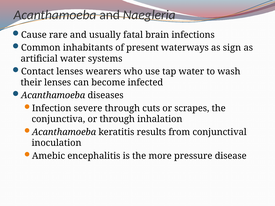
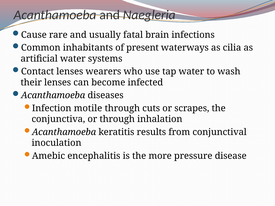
sign: sign -> cilia (232, 48)
severe: severe -> motile (88, 108)
